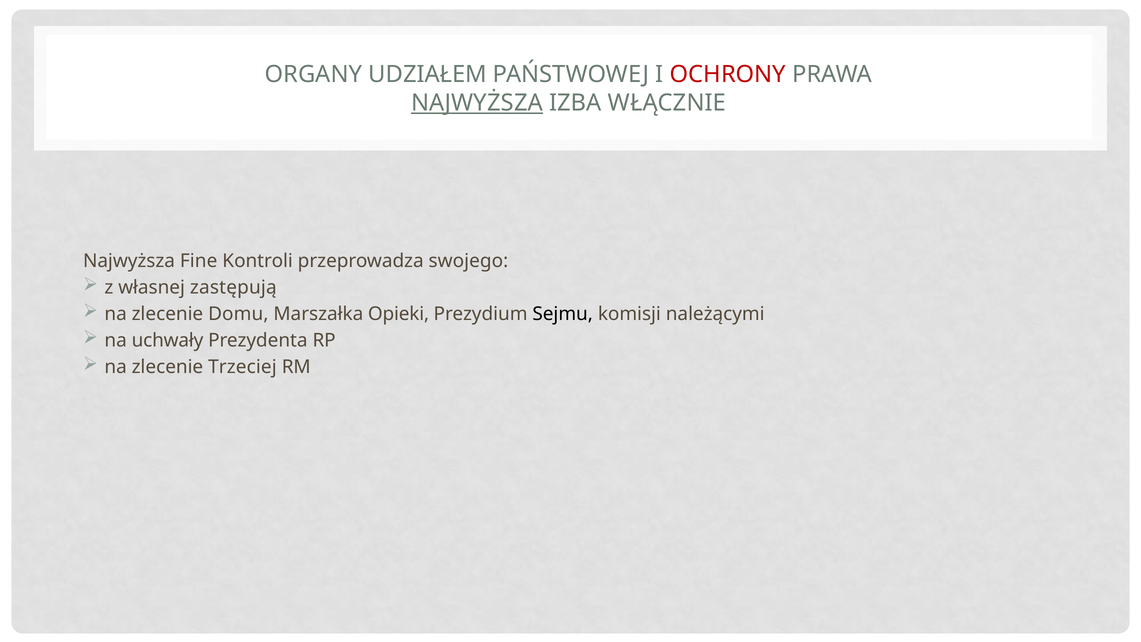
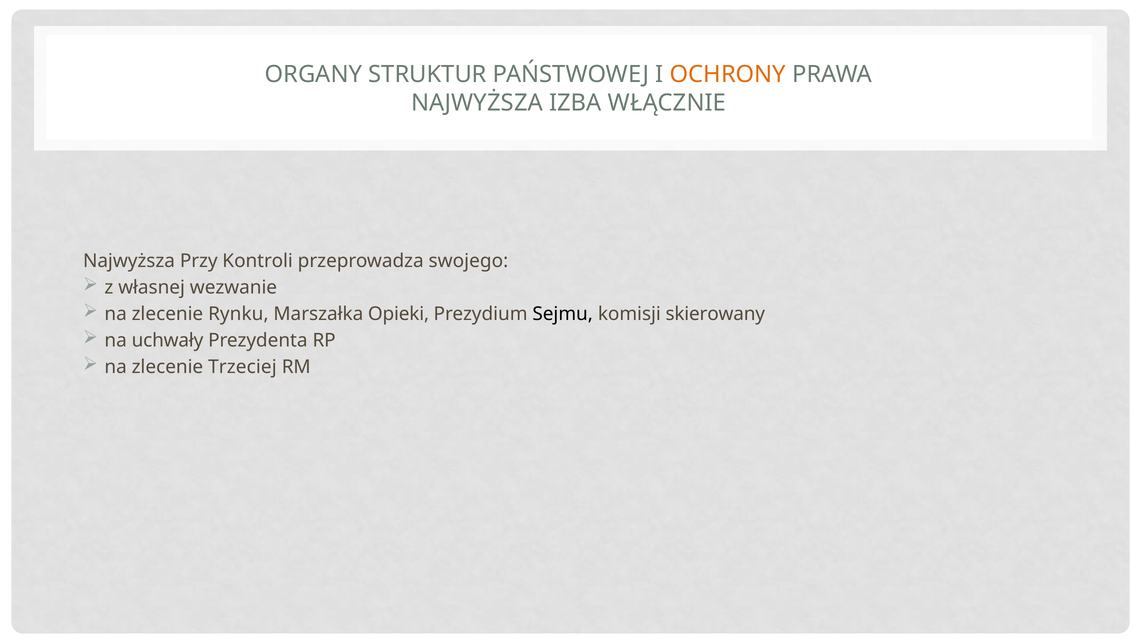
UDZIAŁEM: UDZIAŁEM -> STRUKTUR (428, 74)
OCHRONY colour: red -> orange (728, 74)
NAJWYŻSZA underline: present -> none (477, 103)
Fine: Fine -> Przy (199, 261)
zastępują: zastępują -> wezwanie (233, 287)
Domu: Domu -> Rynku (238, 314)
należącymi: należącymi -> skierowany (715, 314)
